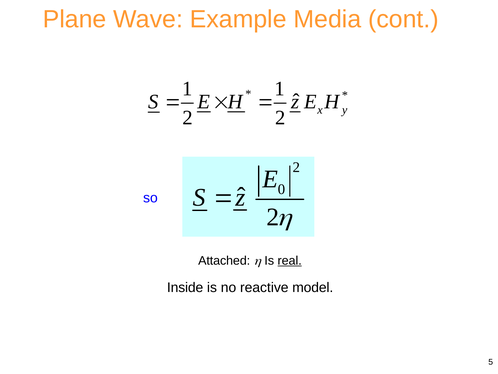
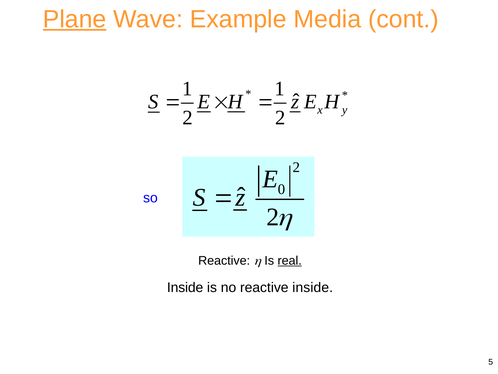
Plane underline: none -> present (75, 19)
Attached: Attached -> Reactive (224, 260)
reactive model: model -> inside (313, 287)
